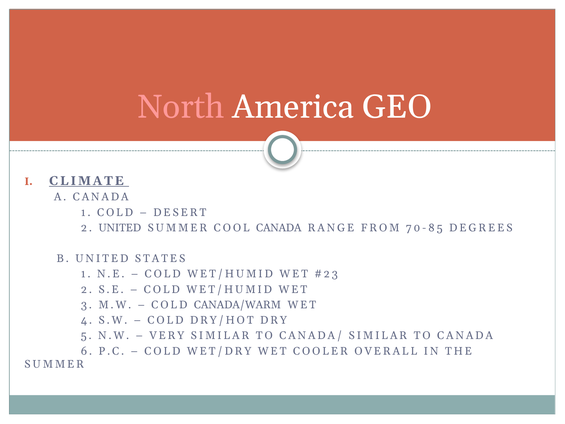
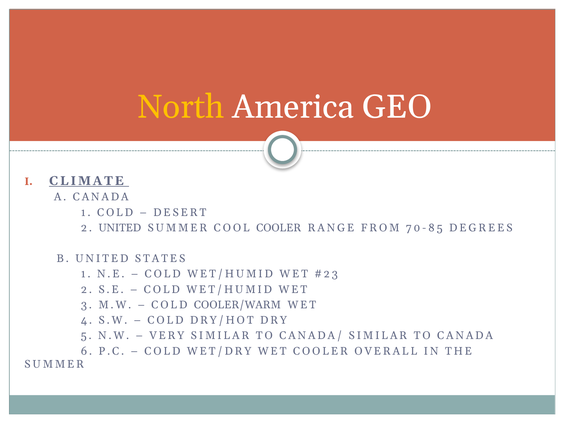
North colour: pink -> yellow (181, 107)
COOL CANADA: CANADA -> COOLER (279, 228)
CANADA/WARM: CANADA/WARM -> COOLER/WARM (237, 305)
